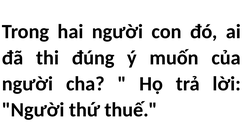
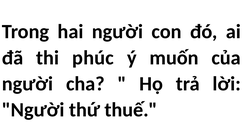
đúng: đúng -> phúc (93, 58)
